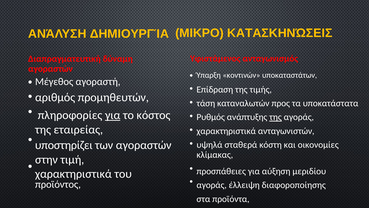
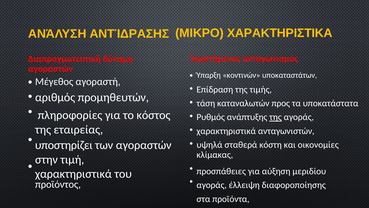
ΚΑΤΑΣΚΗΝΏΣΕΙΣ: ΚΑΤΑΣΚΗΝΏΣΕΙΣ -> ΧΑΡΑΚΤΗΡΙΣΤΙΚΑ (280, 33)
ΔΗΜΙΟΥΡΓΊΑ: ΔΗΜΙΟΥΡΓΊΑ -> ΑΝΤΊΔΡΑΣΗΣ (129, 34)
για underline: present -> none (113, 115)
